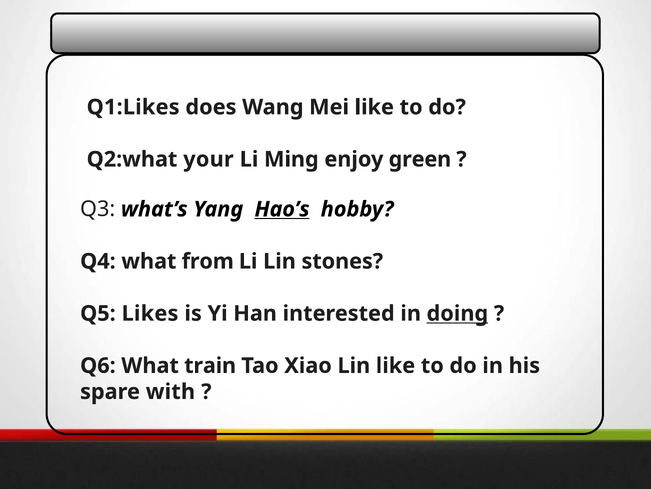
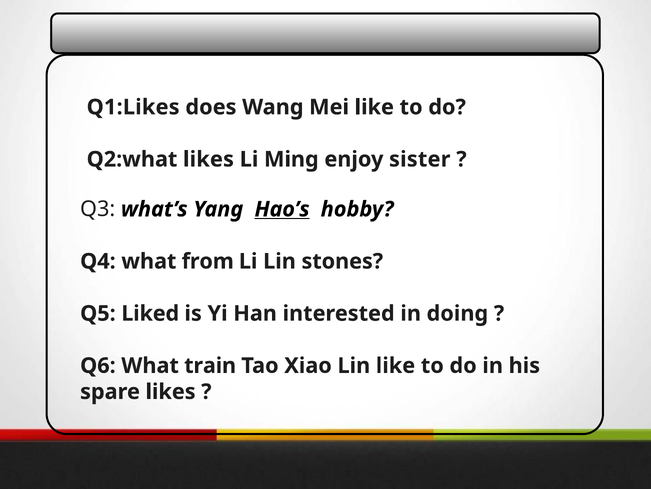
Q2:what your: your -> likes (208, 159)
green: green -> sister (420, 159)
Likes: Likes -> Liked (150, 313)
doing underline: present -> none (457, 313)
spare with: with -> likes (171, 391)
